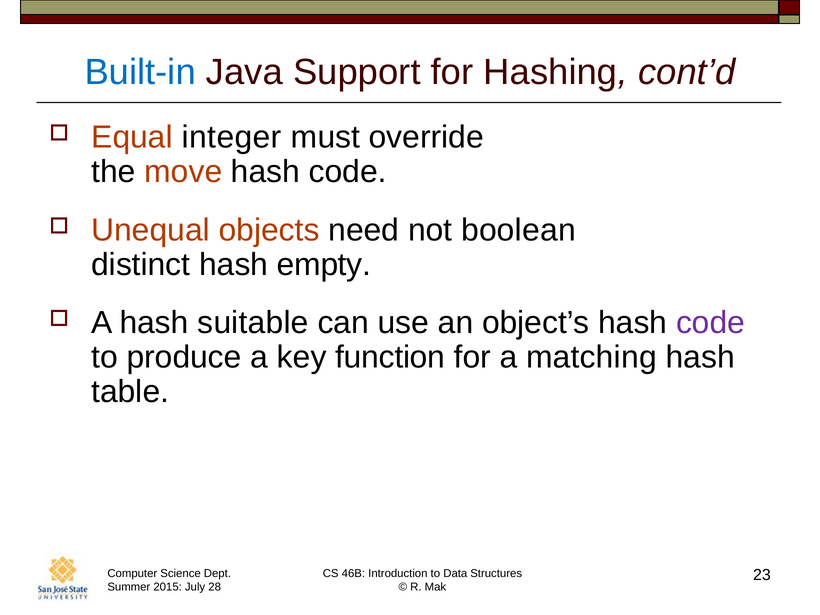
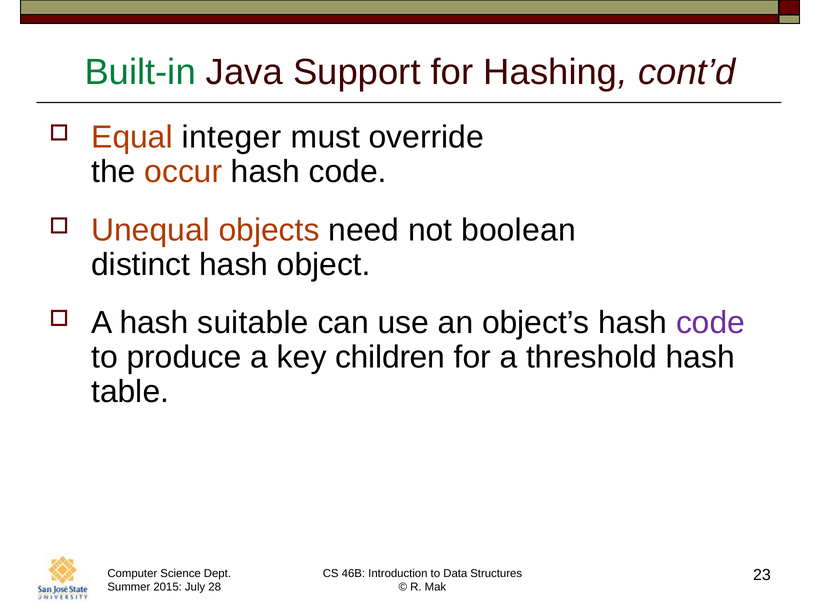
Built-in colour: blue -> green (140, 72)
move: move -> occur (183, 172)
empty: empty -> object (324, 265)
function: function -> children (390, 357)
matching: matching -> threshold (592, 357)
